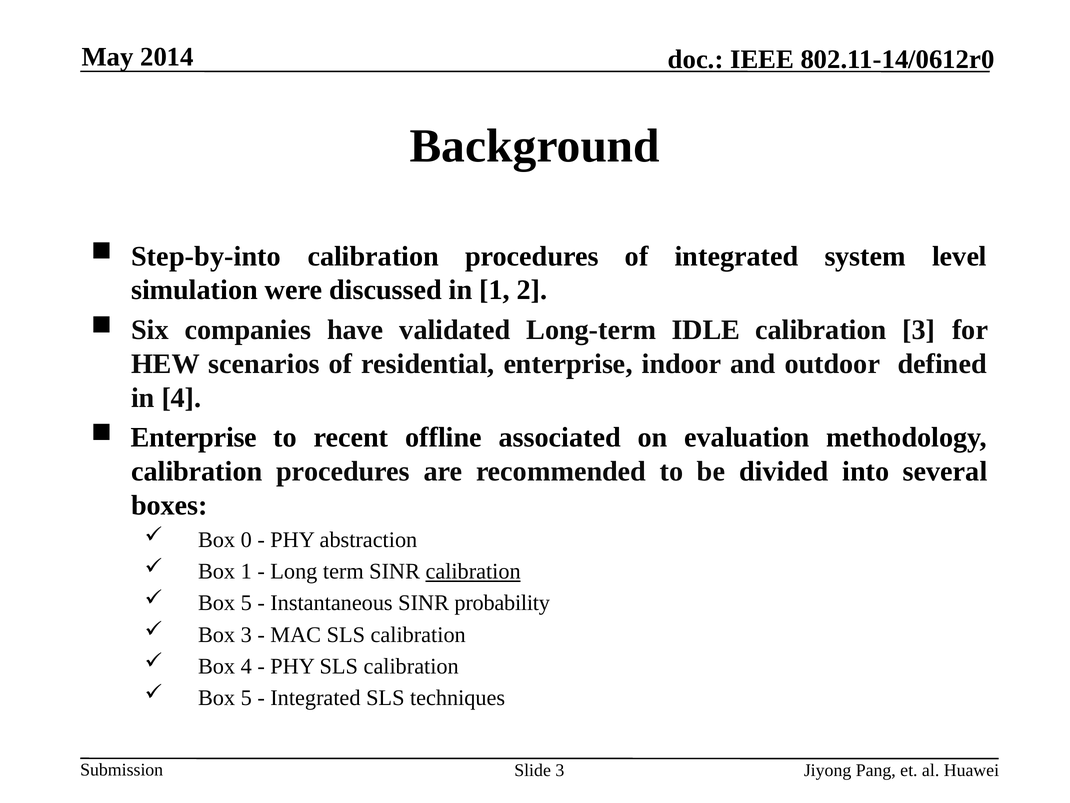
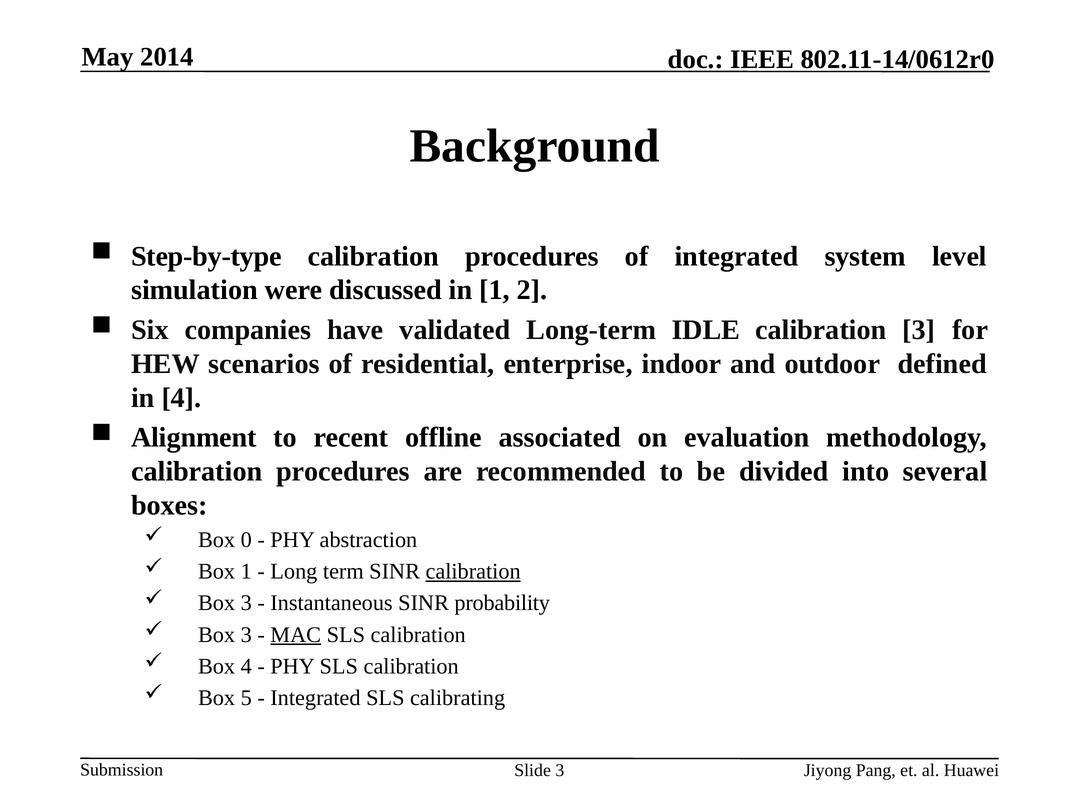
Step-by-into: Step-by-into -> Step-by-type (206, 256)
Enterprise: Enterprise -> Alignment (194, 437)
5: 5 -> 3 (246, 603)
MAC underline: none -> present (296, 634)
techniques: techniques -> calibrating (458, 697)
